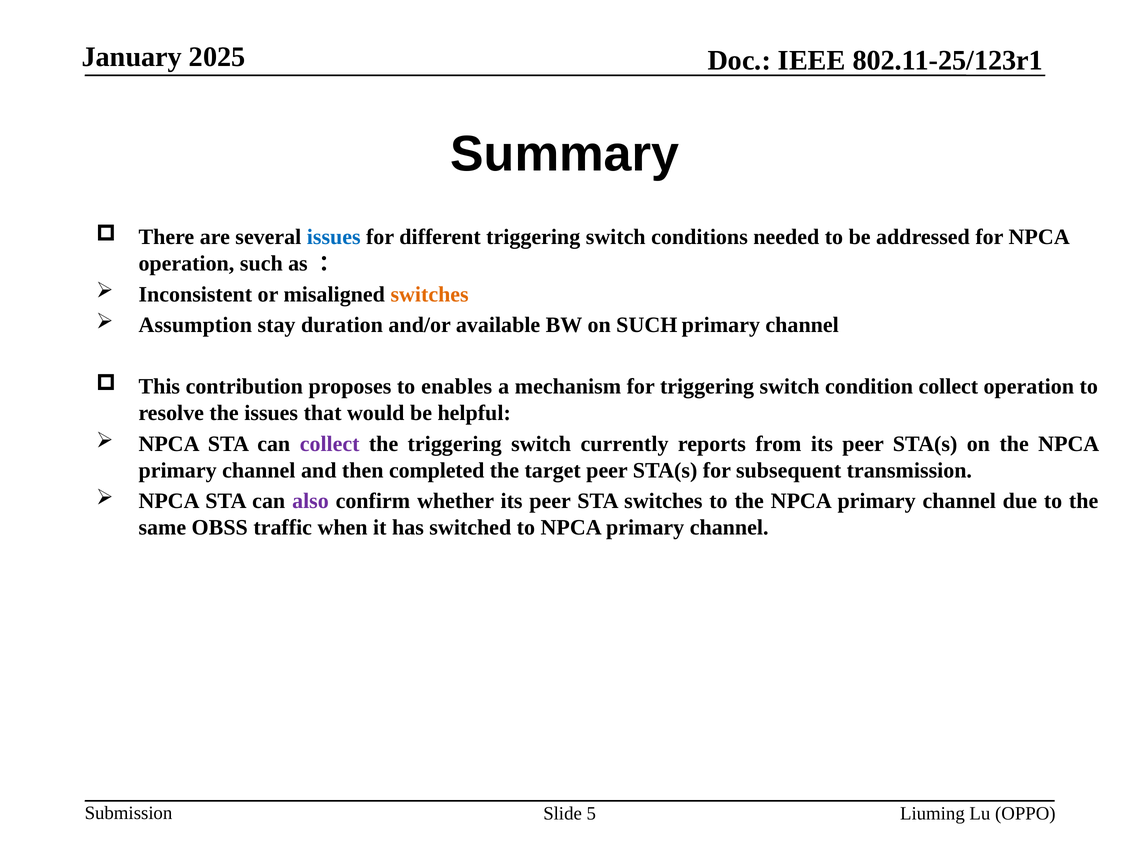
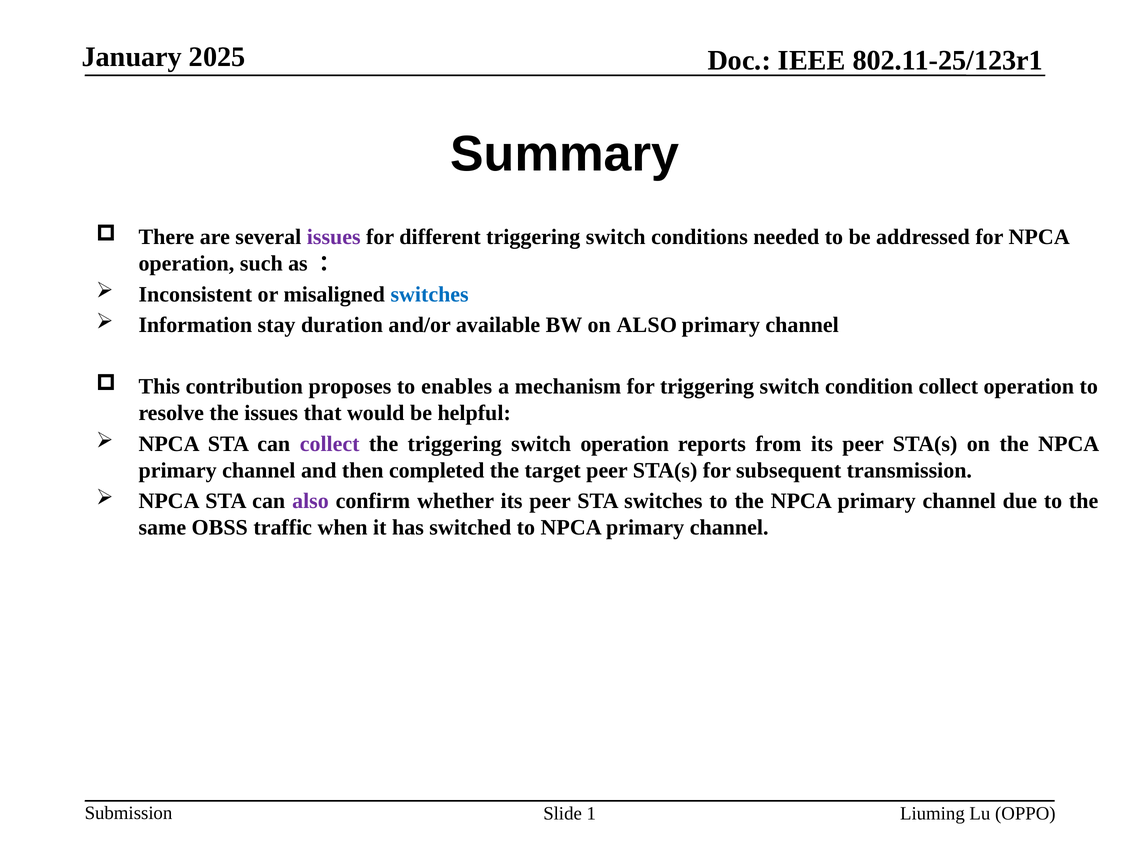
issues colour: blue -> purple (334, 237)
switches colour: orange -> blue (430, 294)
Assumption: Assumption -> Information (195, 325)
on SUCH: SUCH -> ALSO (647, 325)
switch currently: currently -> operation (625, 444)
5: 5 -> 1 (591, 813)
